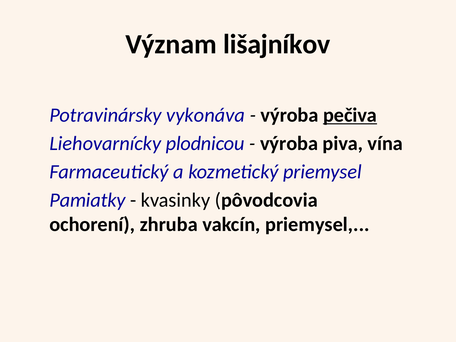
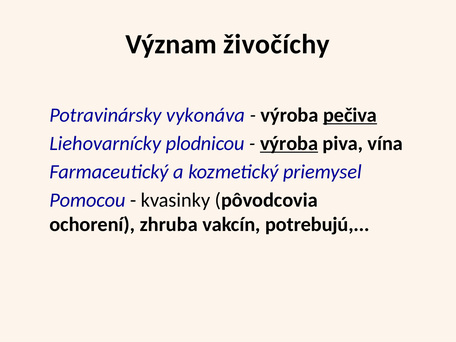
lišajníkov: lišajníkov -> živočíchy (277, 44)
výroba underline: none -> present (289, 143)
Pamiatky: Pamiatky -> Pomocou (87, 200)
vakcín priemysel: priemysel -> potrebujú (317, 225)
